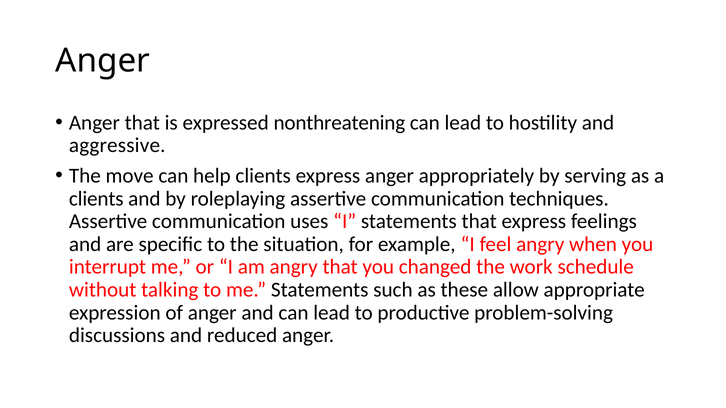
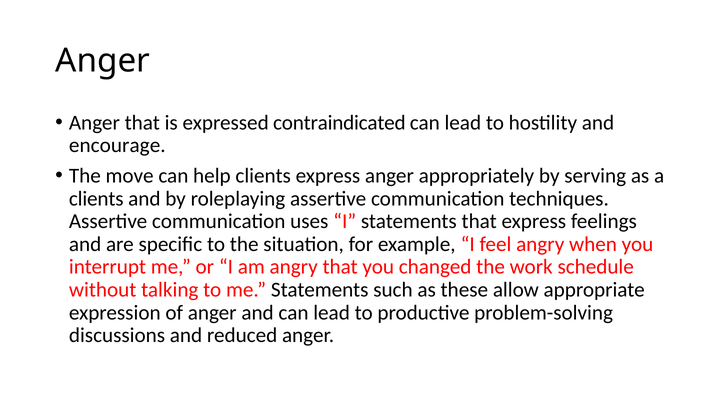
nonthreatening: nonthreatening -> contraindicated (339, 123)
aggressive: aggressive -> encourage (117, 146)
